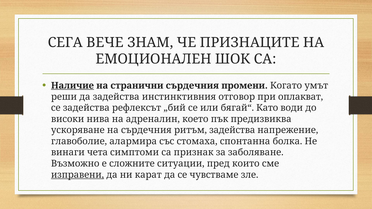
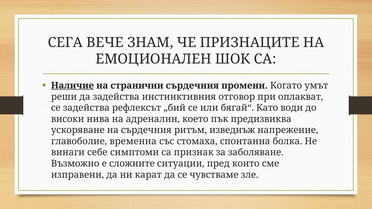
ритъм задейства: задейства -> изведнъж (232, 130)
алармира: алармира -> временна (133, 141)
чета: чета -> себе (97, 153)
изправени underline: present -> none (78, 175)
